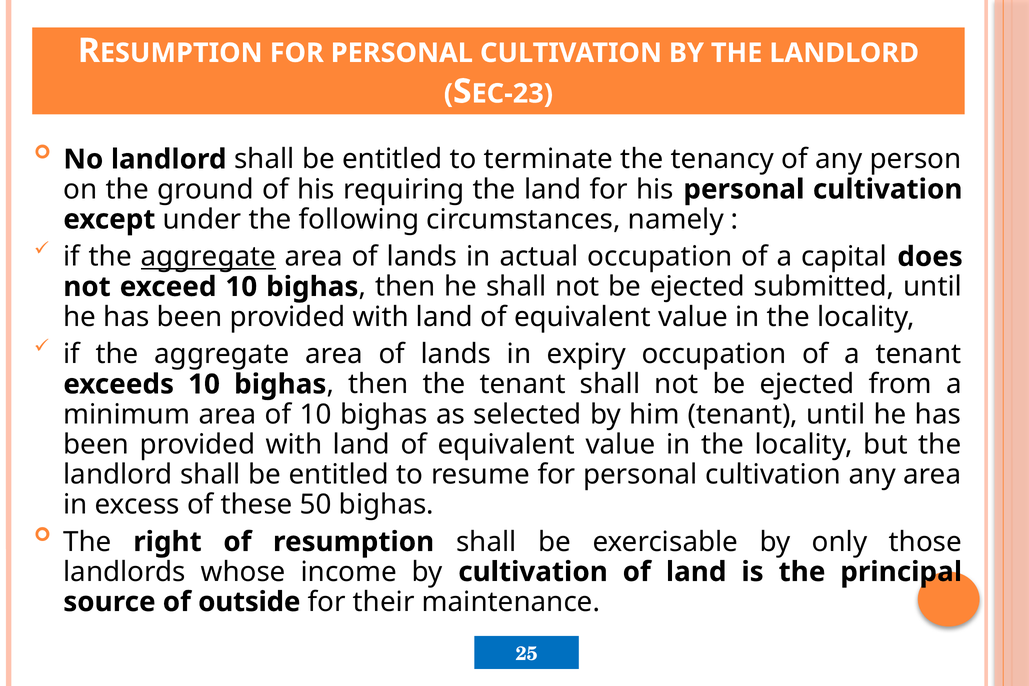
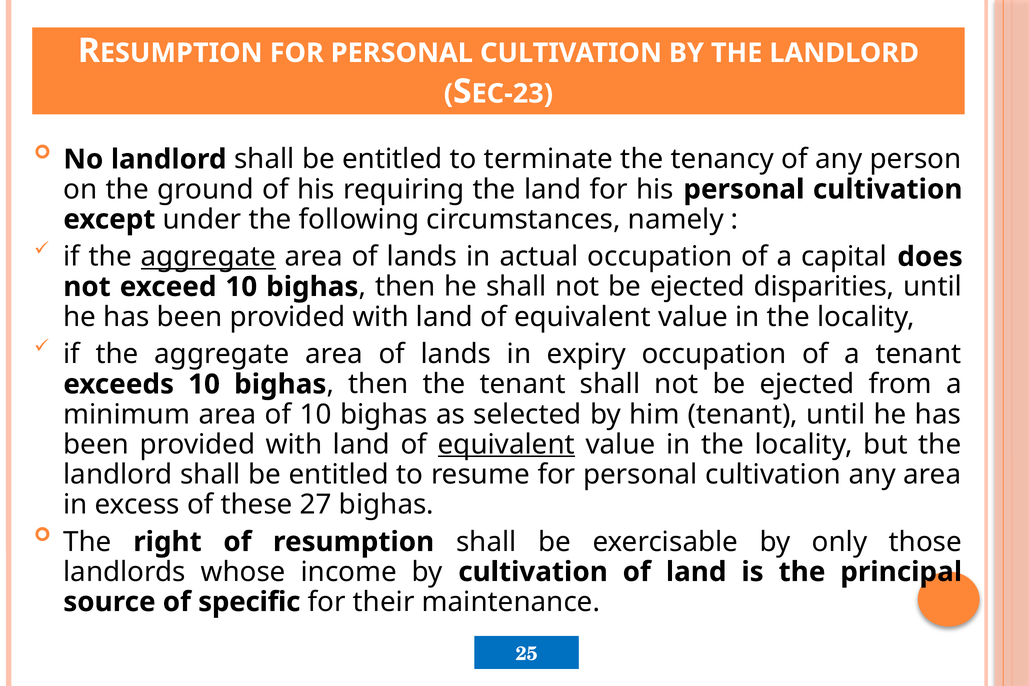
submitted: submitted -> disparities (824, 287)
equivalent underline: none -> present (506, 444)
50: 50 -> 27 (316, 504)
outside: outside -> specific (249, 602)
